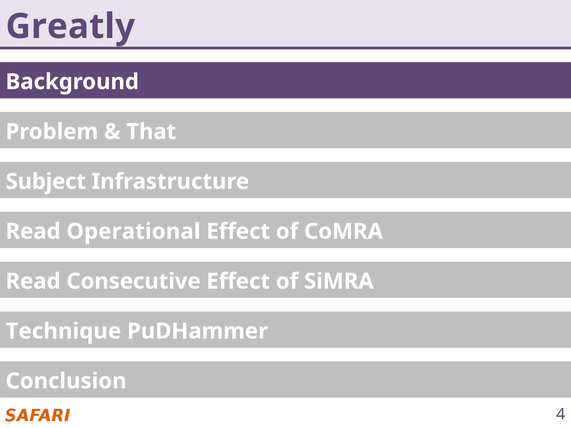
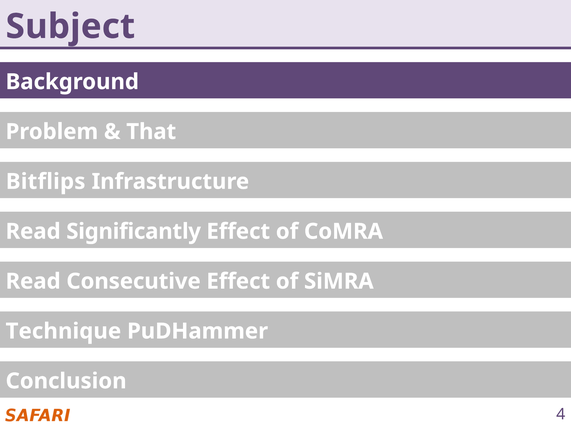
Greatly: Greatly -> Subject (70, 26)
Subject: Subject -> Bitflips (46, 182)
Operational: Operational -> Significantly (134, 232)
